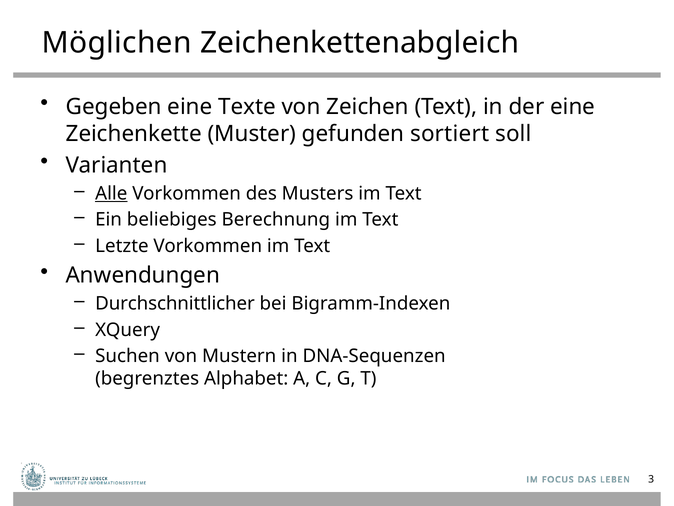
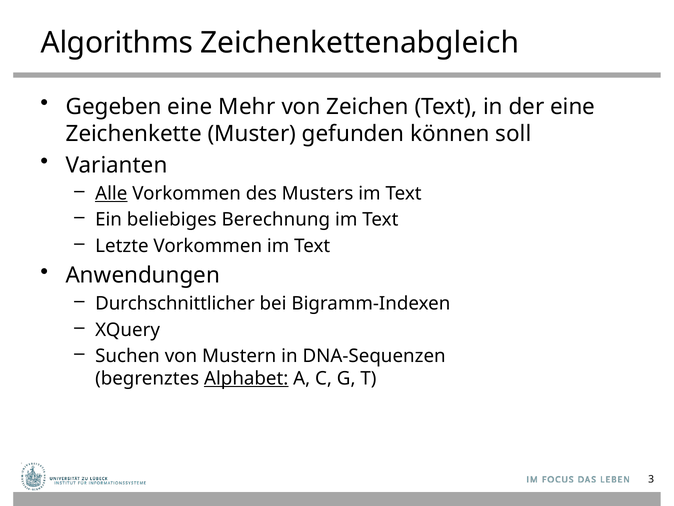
Möglichen: Möglichen -> Algorithms (117, 43)
Texte: Texte -> Mehr (247, 107)
sortiert: sortiert -> können (450, 134)
Alphabet underline: none -> present (246, 378)
